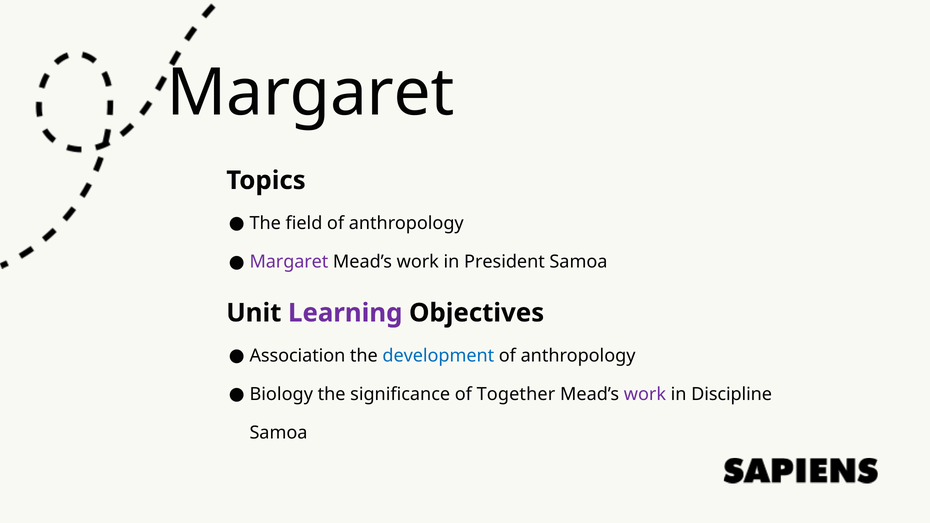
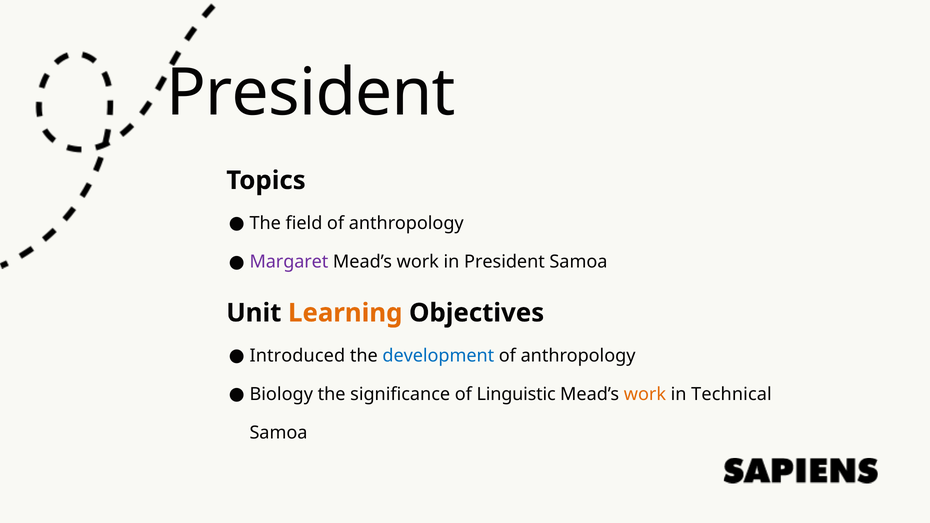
Margaret: Margaret -> President (311, 93)
Learning colour: purple -> orange (345, 313)
Association: Association -> Introduced (297, 356)
Together: Together -> Linguistic (516, 394)
work colour: purple -> orange (645, 394)
Discipline: Discipline -> Technical (731, 394)
